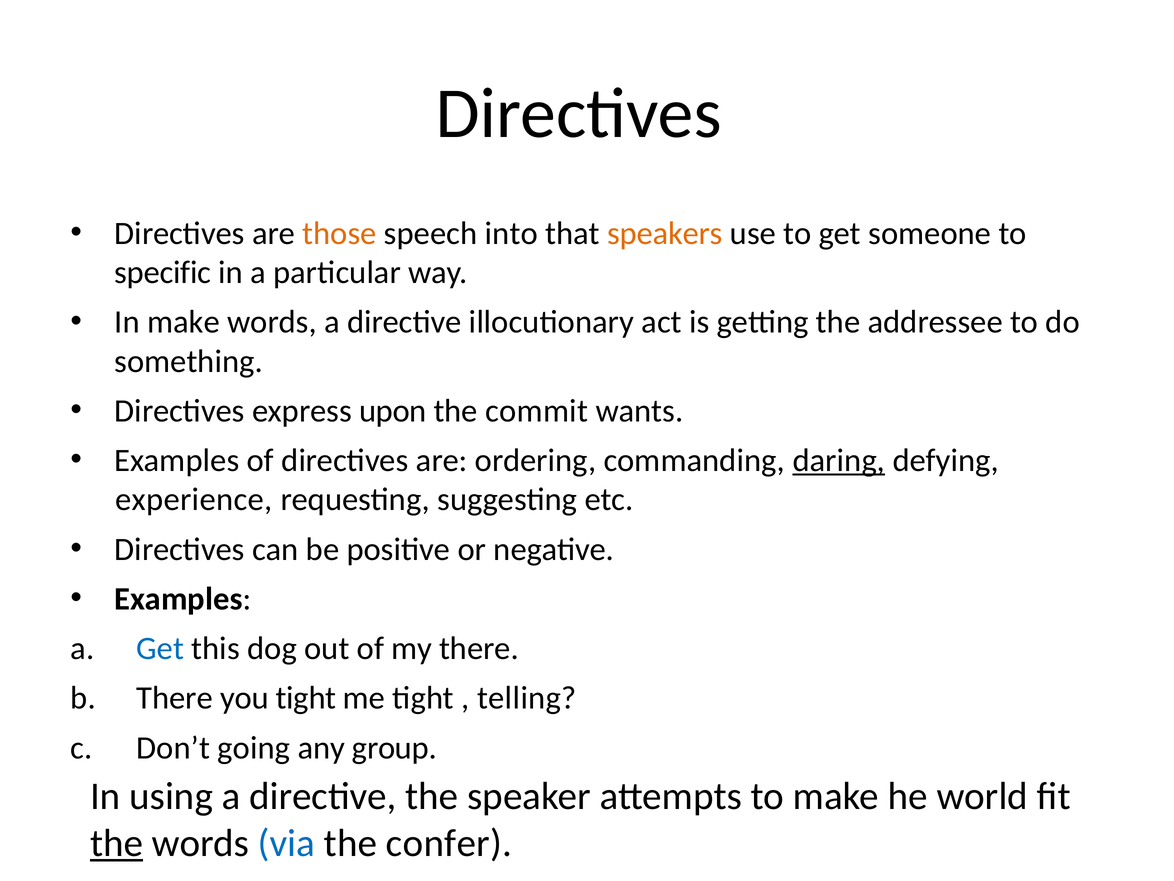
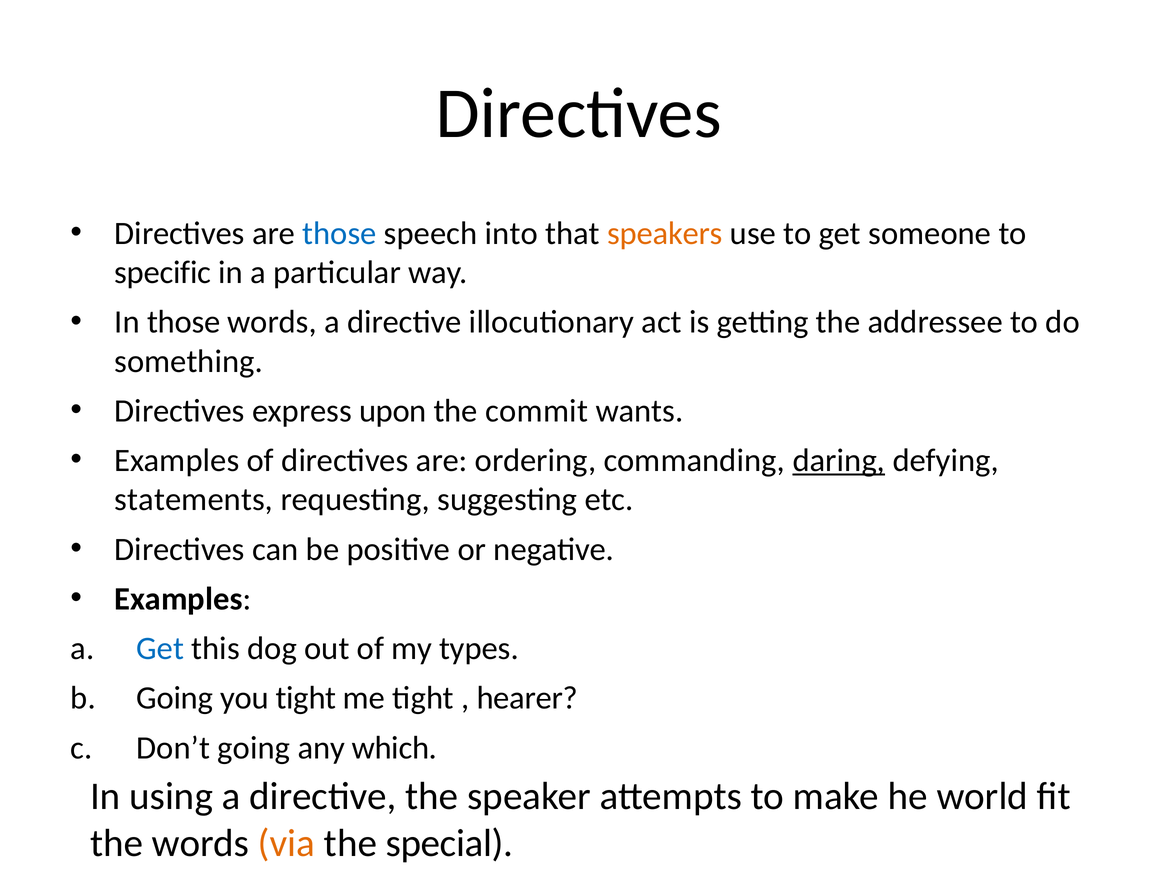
those colour: orange -> blue (339, 233)
In make: make -> those (184, 322)
experience: experience -> statements (194, 499)
my there: there -> types (479, 648)
There: There -> Going (175, 698)
telling: telling -> hearer (527, 698)
group: group -> which (394, 747)
the underline: present -> none (117, 843)
via colour: blue -> orange (287, 843)
confer: confer -> special (449, 843)
